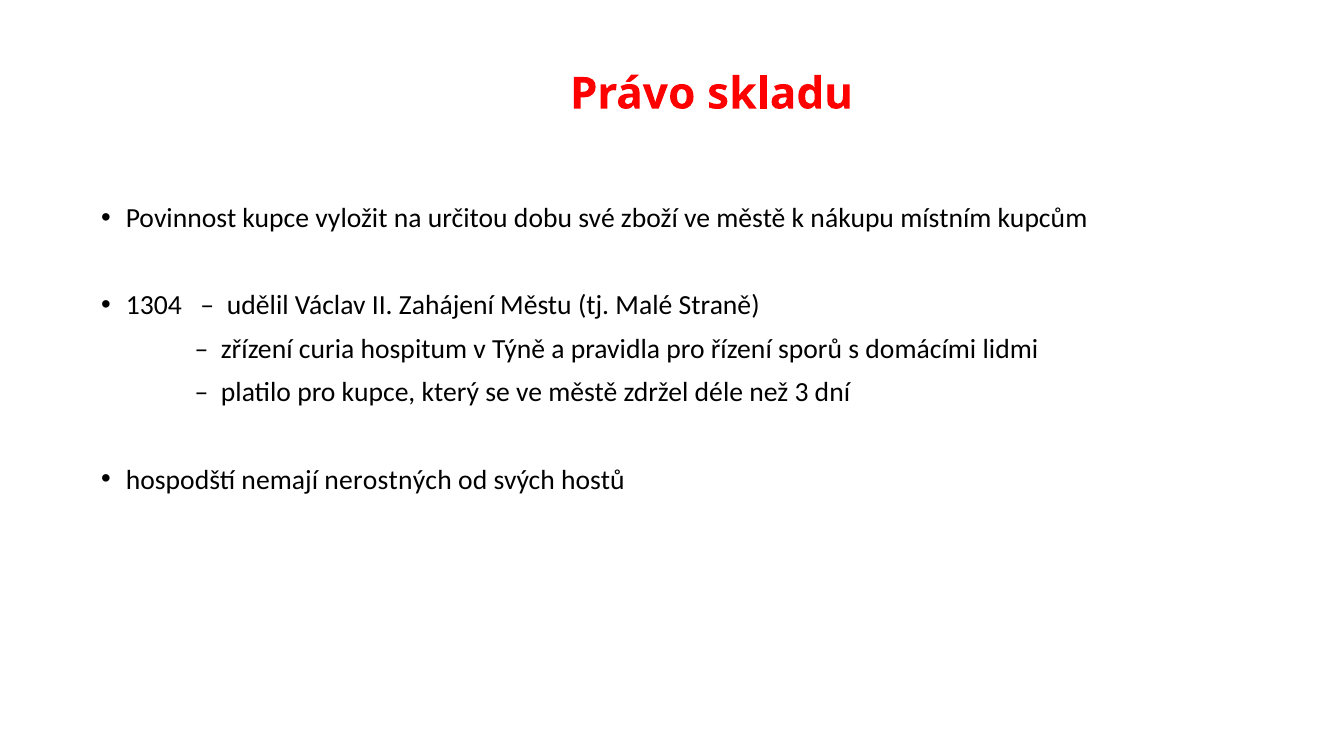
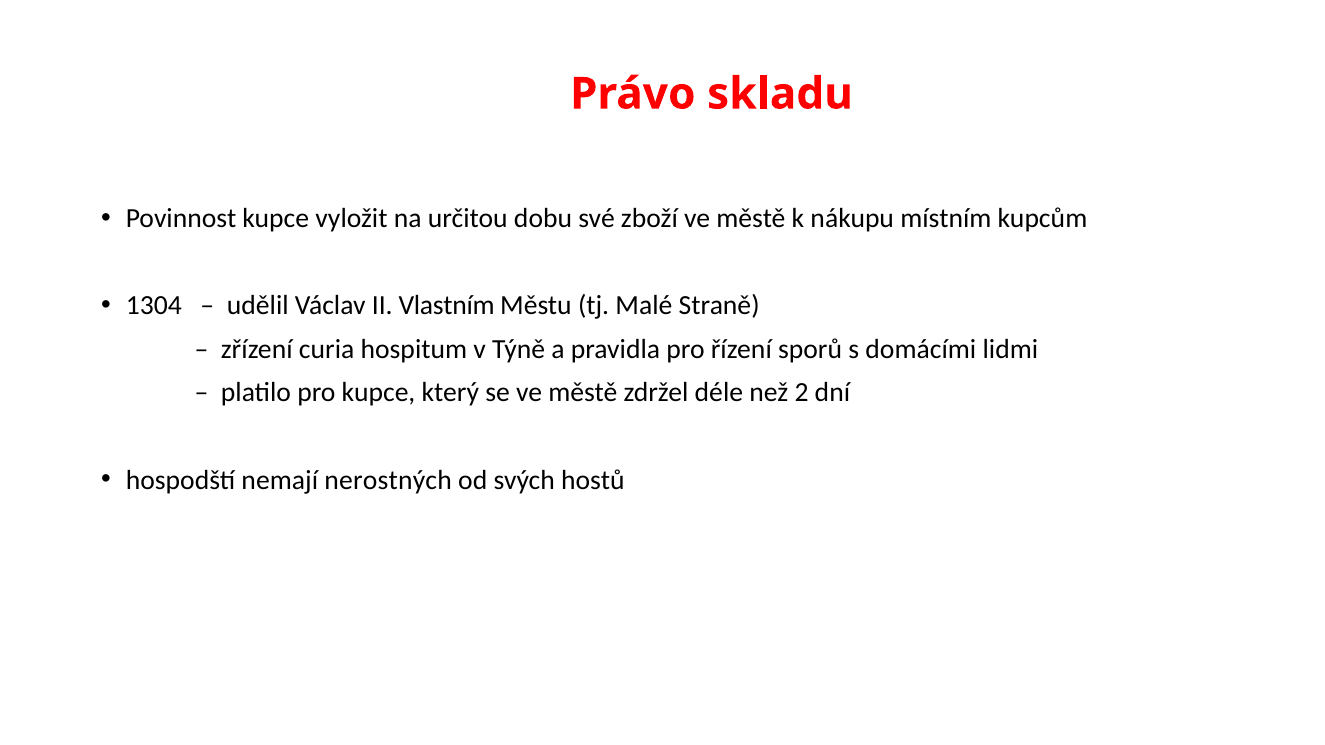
Zahájení: Zahájení -> Vlastním (447, 305)
3: 3 -> 2 (802, 393)
